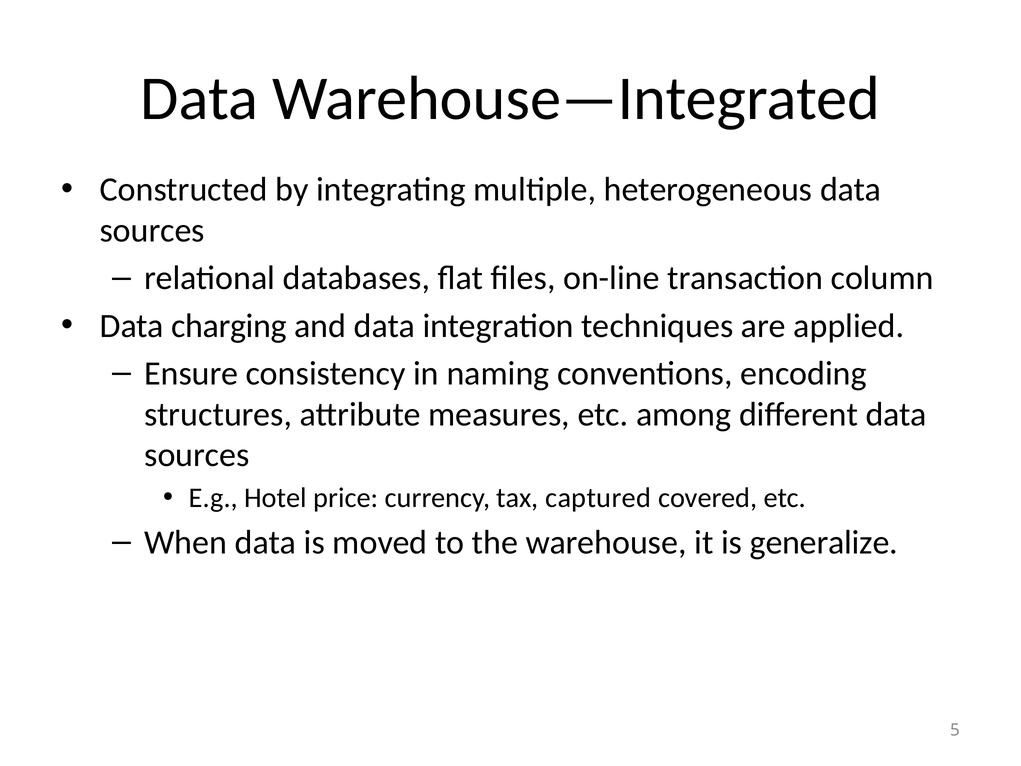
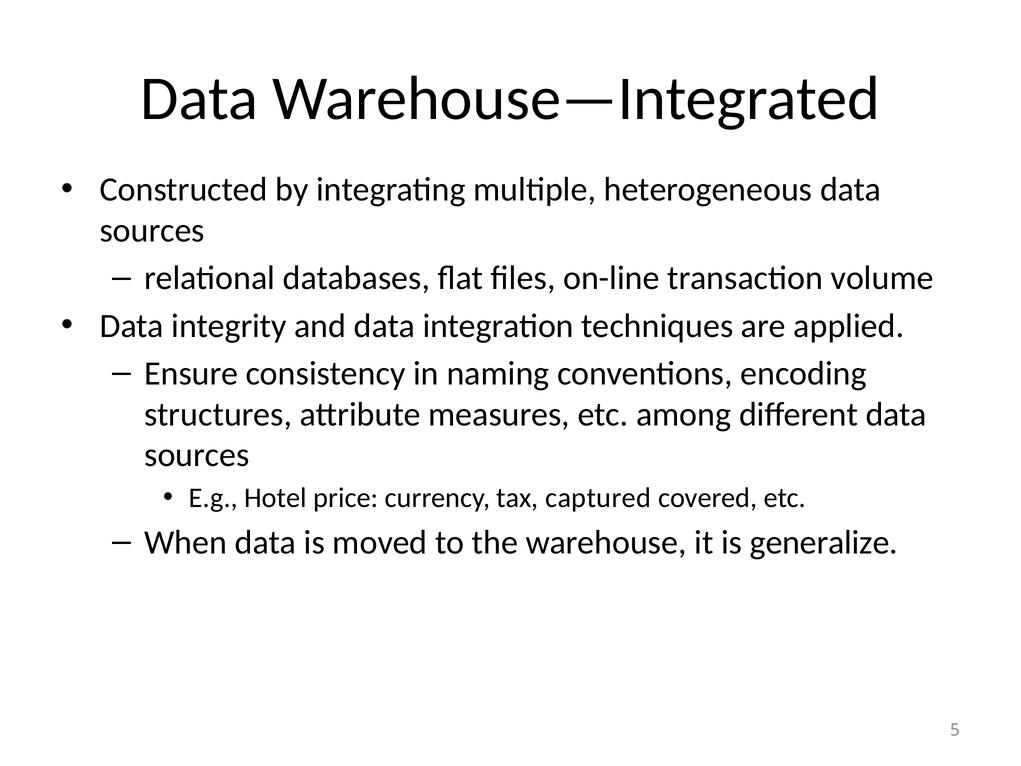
column: column -> volume (882, 278)
charging: charging -> integrity (229, 326)
